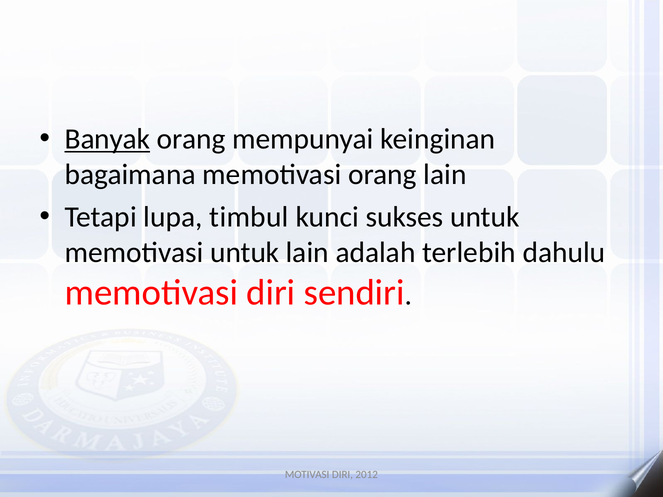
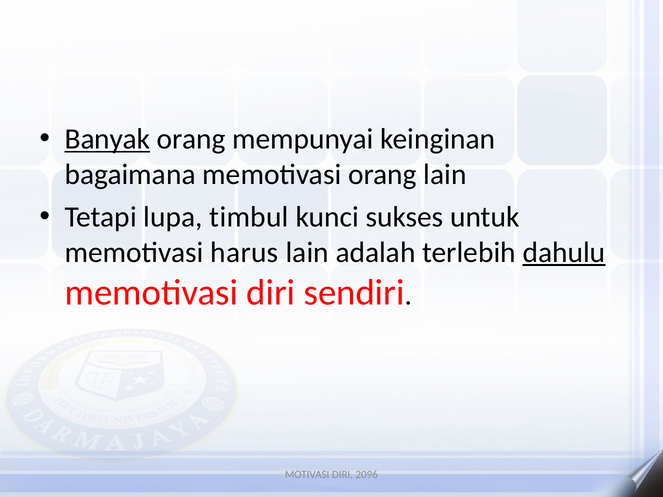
memotivasi untuk: untuk -> harus (244, 253)
dahulu underline: none -> present (564, 253)
2012: 2012 -> 2096 (367, 475)
